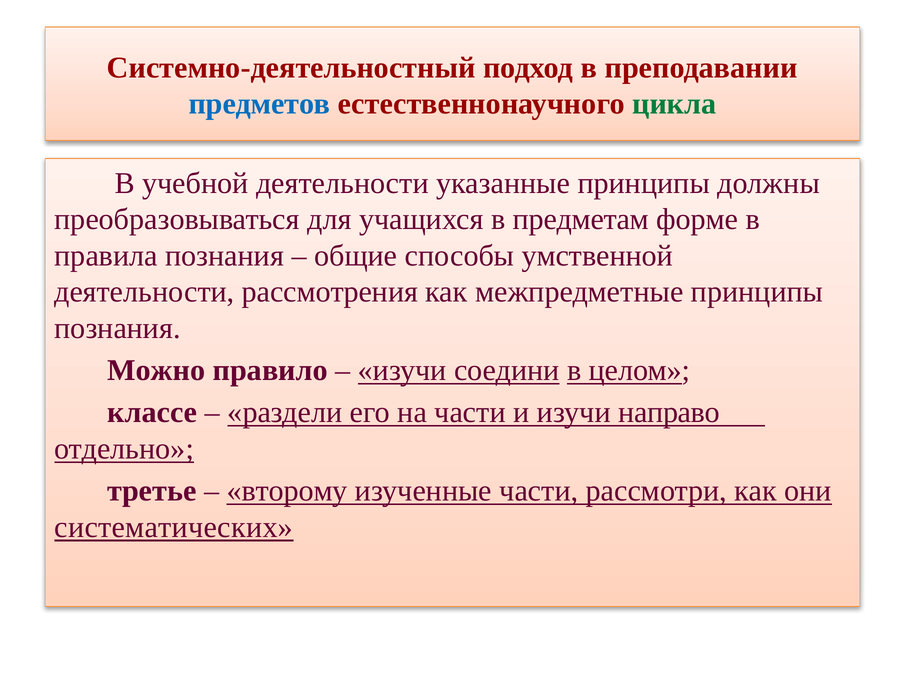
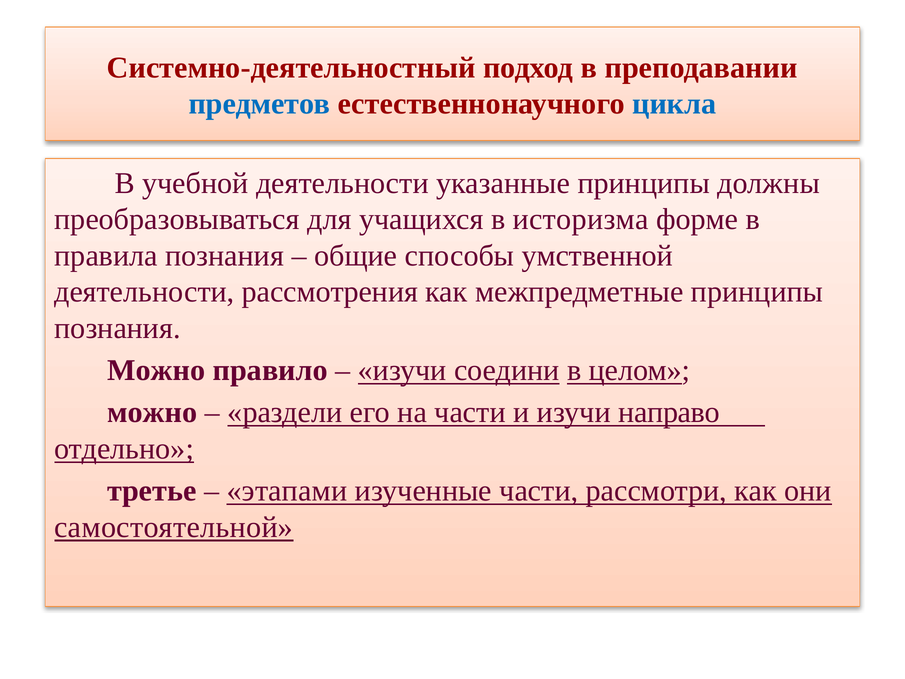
цикла colour: green -> blue (674, 104)
предметам: предметам -> историзма (581, 219)
классе: классе -> можно (152, 412)
второму: второму -> этапами (287, 491)
систематических: систематических -> самостоятельной (174, 527)
